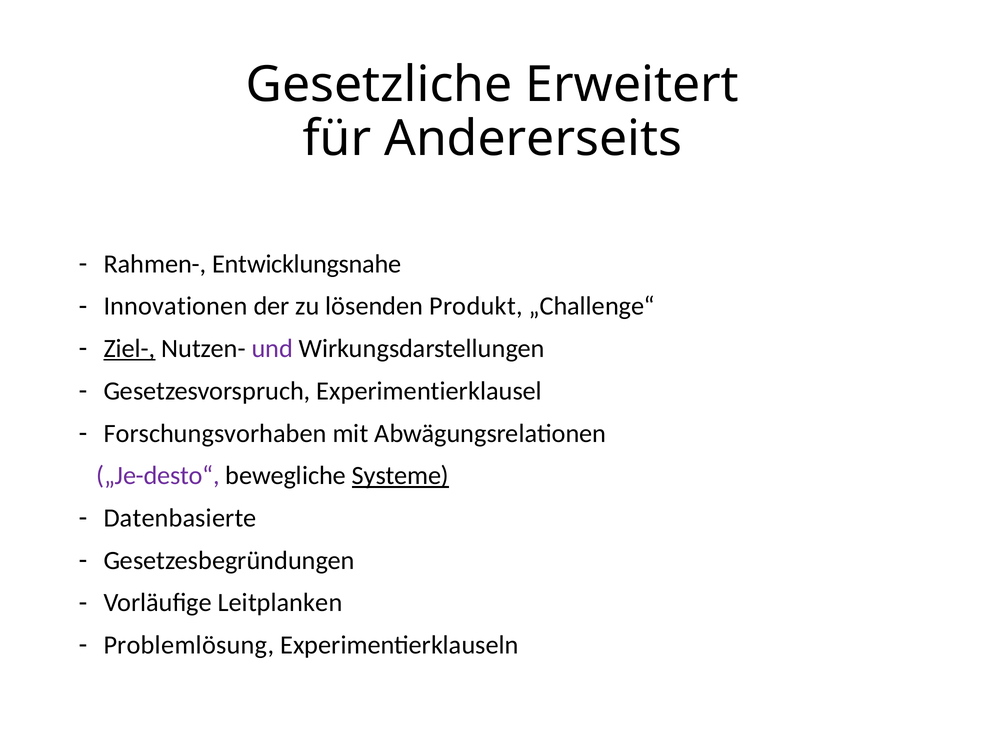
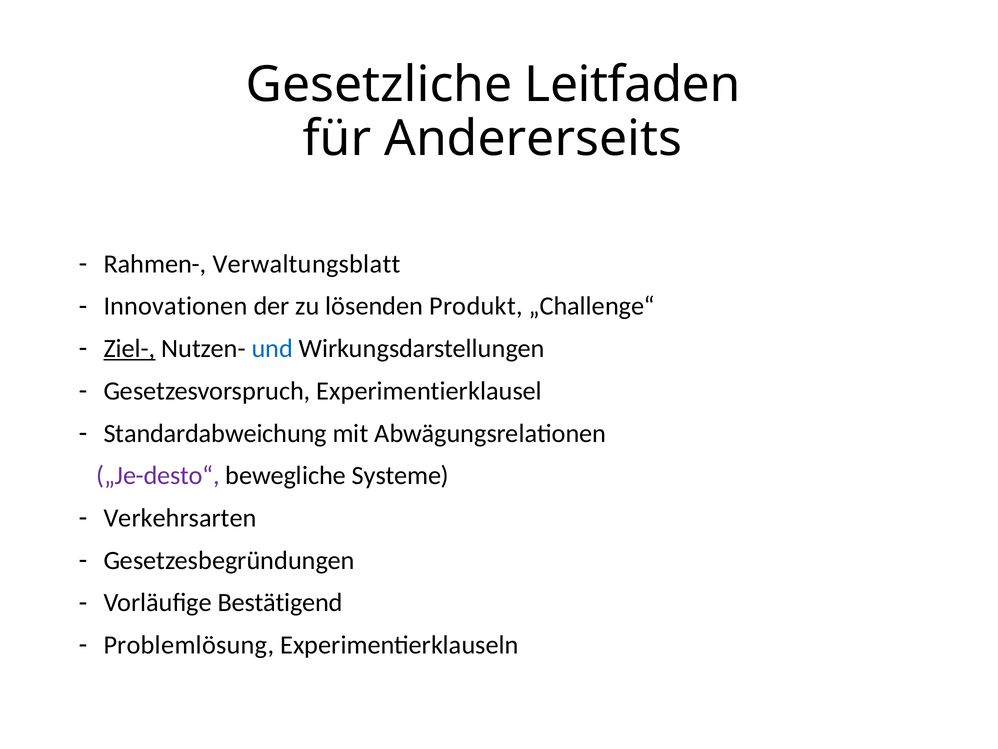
Erweitert: Erweitert -> Leitfaden (632, 85)
Entwicklungsnahe: Entwicklungsnahe -> Verwaltungsblatt (307, 264)
und colour: purple -> blue (272, 348)
Forschungsvorhaben: Forschungsvorhaben -> Standardabweichung (215, 433)
Systeme underline: present -> none (400, 475)
Datenbasierte: Datenbasierte -> Verkehrsarten (180, 518)
Leitplanken: Leitplanken -> Bestätigend (280, 602)
